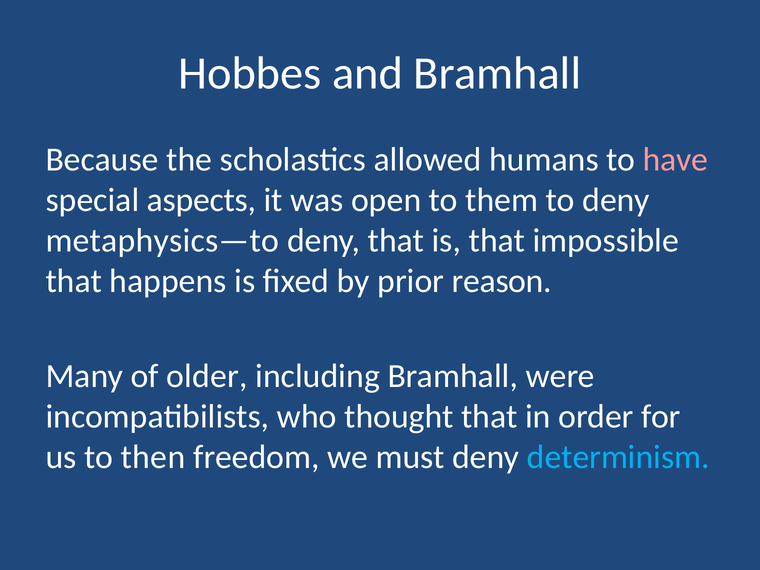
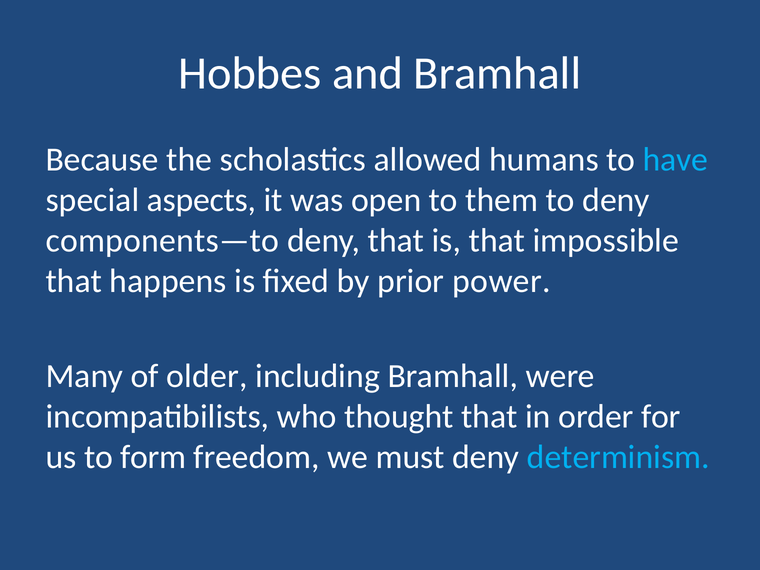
have colour: pink -> light blue (675, 159)
metaphysics—to: metaphysics—to -> components—to (162, 241)
reason: reason -> power (501, 281)
then: then -> form (153, 457)
